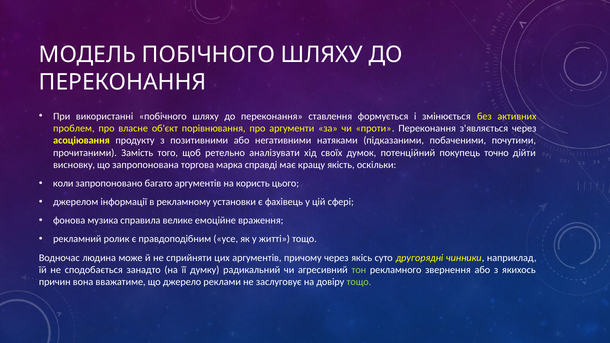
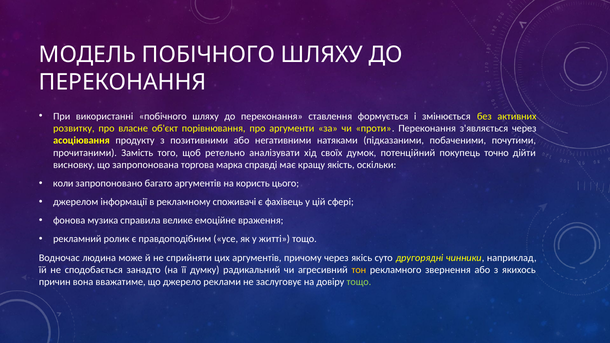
проблем: проблем -> розвитку (74, 128)
установки: установки -> споживачі (234, 202)
тон colour: light green -> yellow (359, 270)
